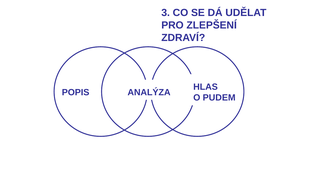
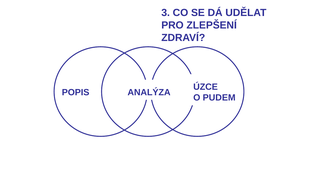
HLAS: HLAS -> ÚZCE (206, 87)
